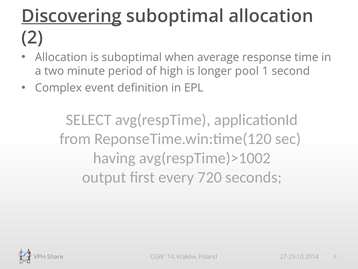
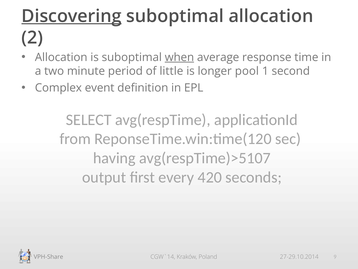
when underline: none -> present (179, 57)
high: high -> little (171, 71)
avg(respTime)>1002: avg(respTime)>1002 -> avg(respTime)>5107 (205, 158)
720: 720 -> 420 (210, 177)
